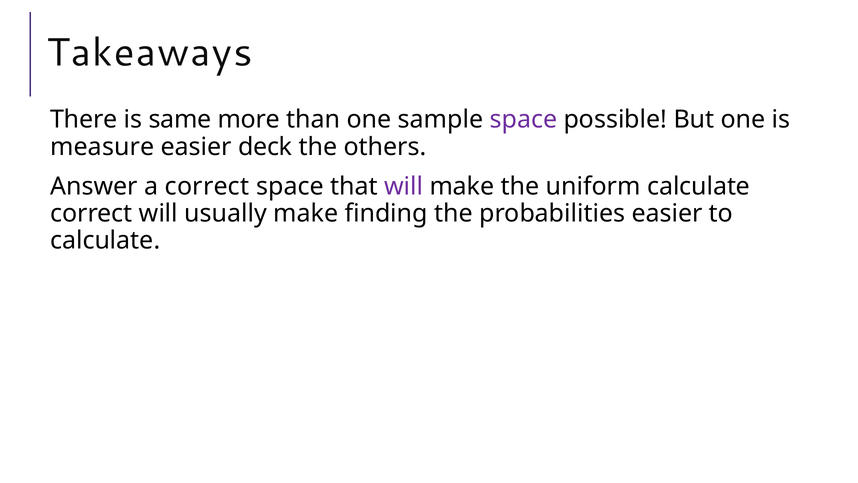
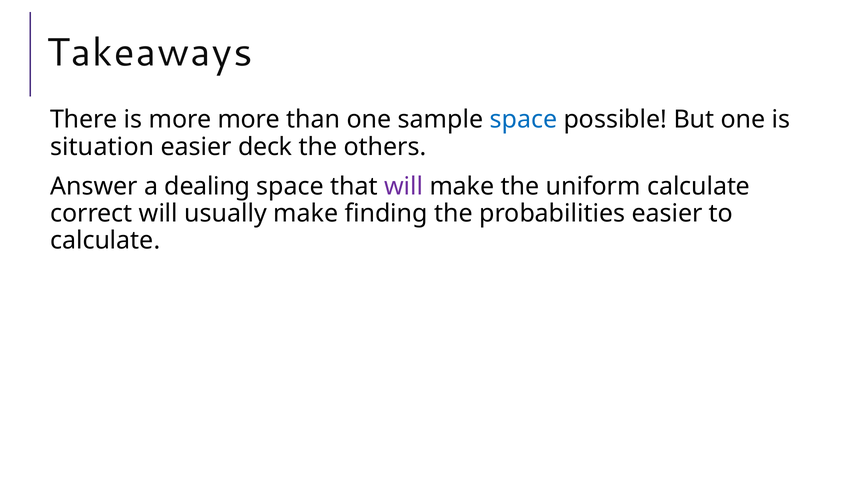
is same: same -> more (180, 120)
space colour: purple -> blue (523, 120)
measure: measure -> situation (102, 147)
a correct: correct -> dealing (207, 186)
